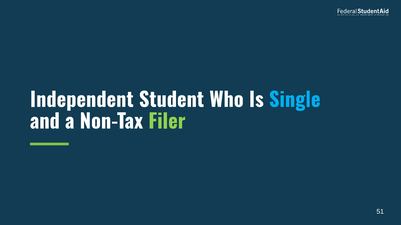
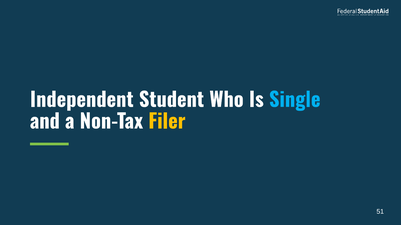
Filer colour: light green -> yellow (167, 122)
